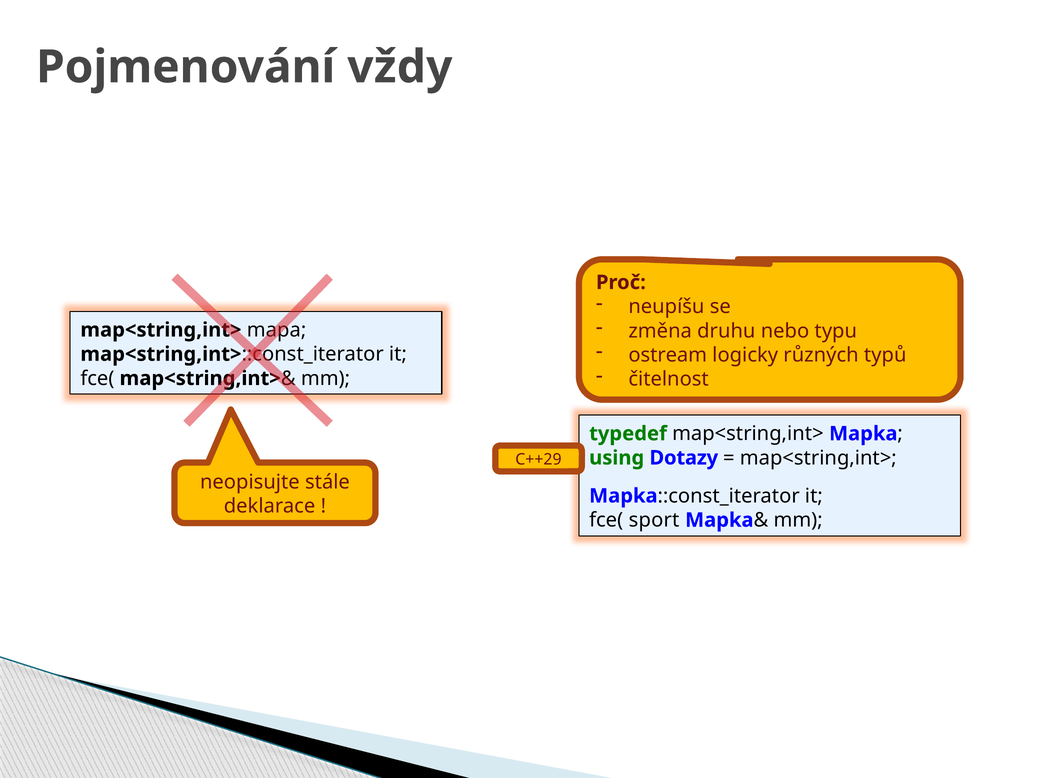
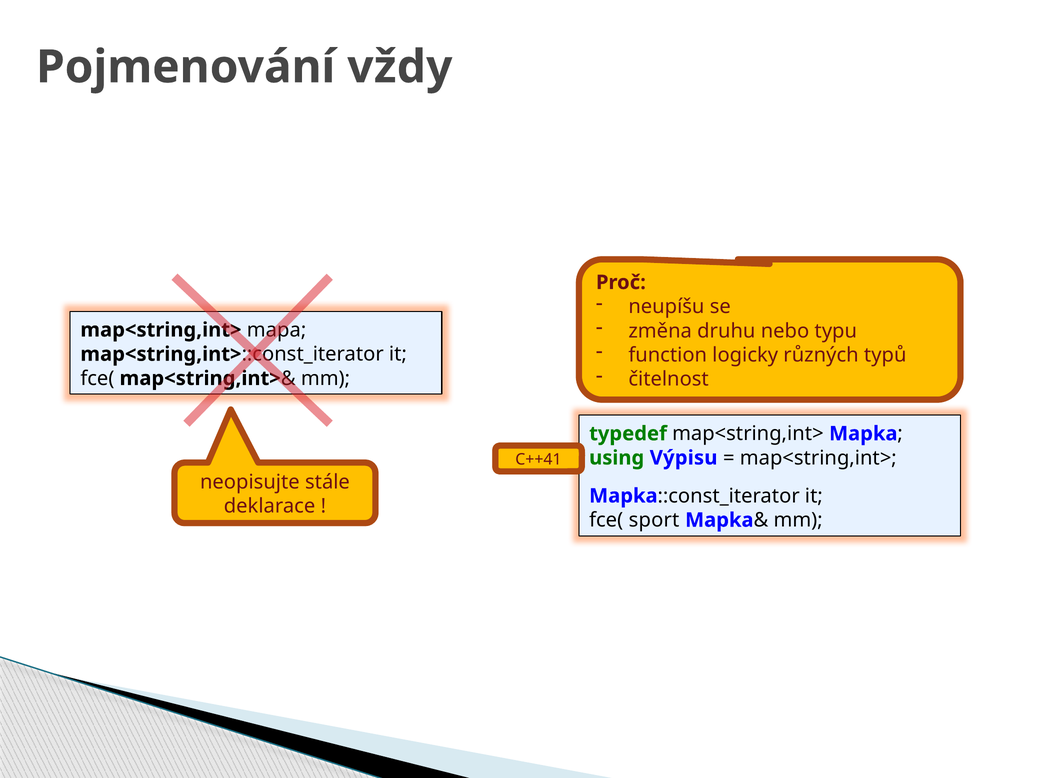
ostream: ostream -> function (668, 355)
Dotazy: Dotazy -> Výpisu (684, 458)
C++29: C++29 -> C++41 (538, 459)
